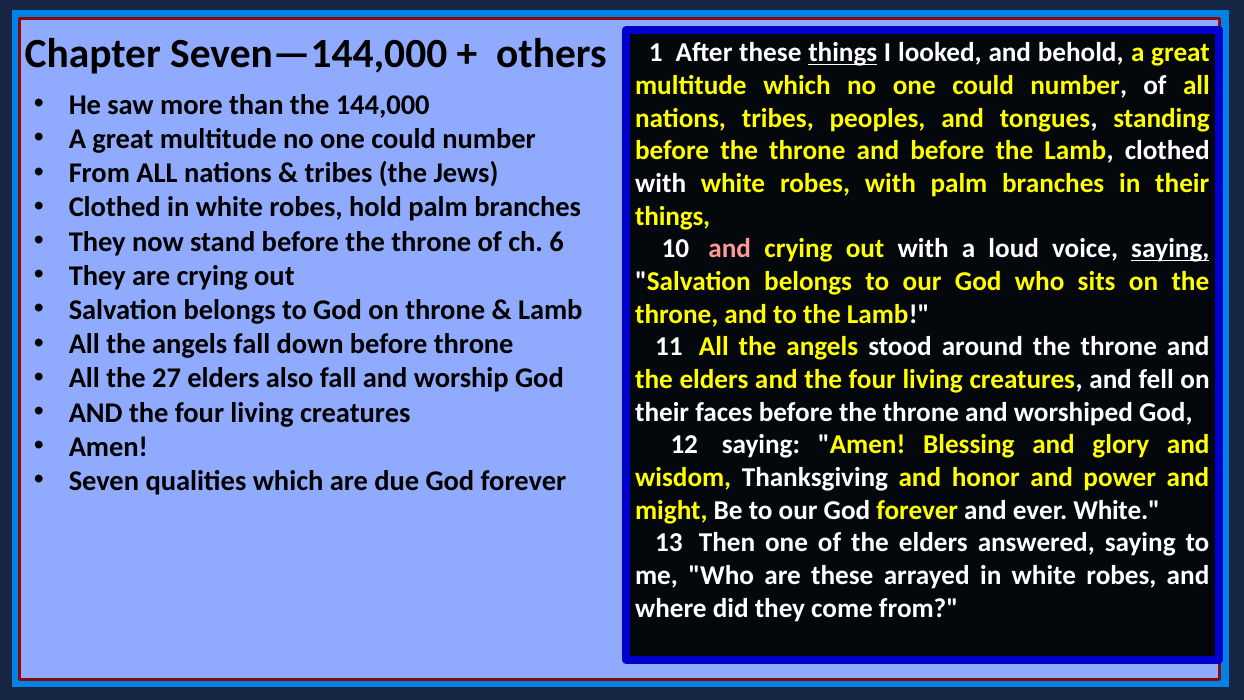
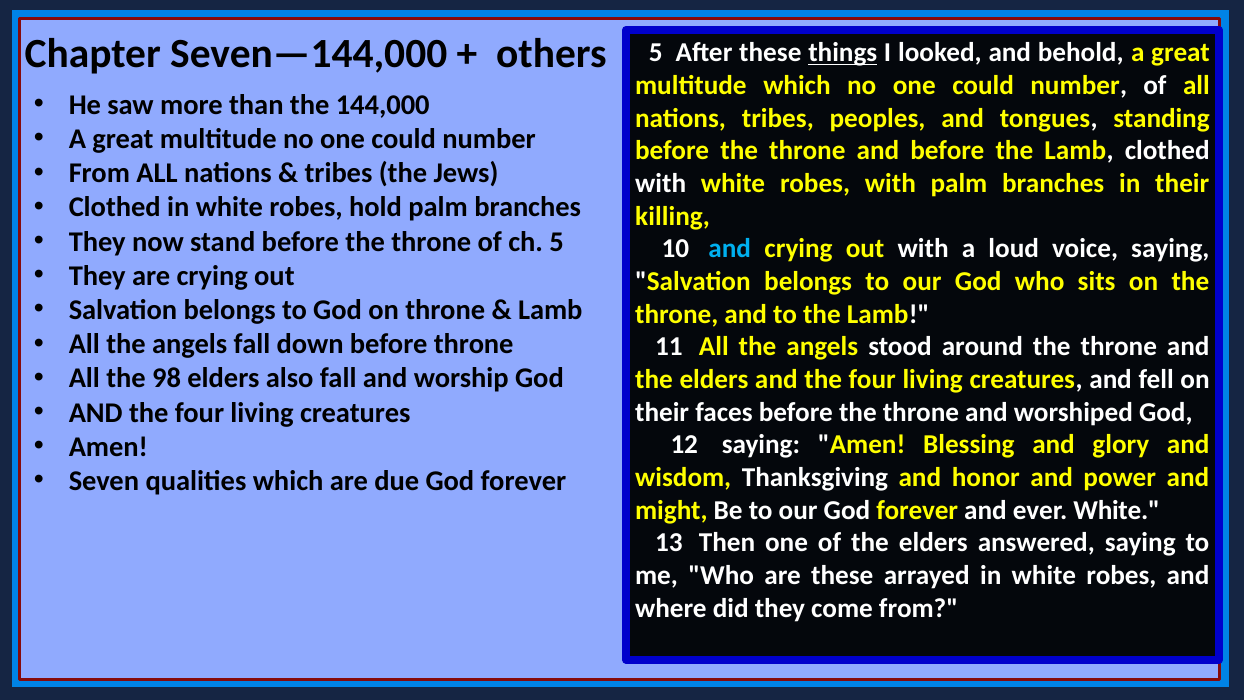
others 1: 1 -> 5 (656, 53)
things: things -> killing (673, 216)
ch 6: 6 -> 5 (557, 242)
and colour: pink -> light blue (730, 249)
saying underline: present -> none (1170, 249)
27: 27 -> 98 (167, 378)
